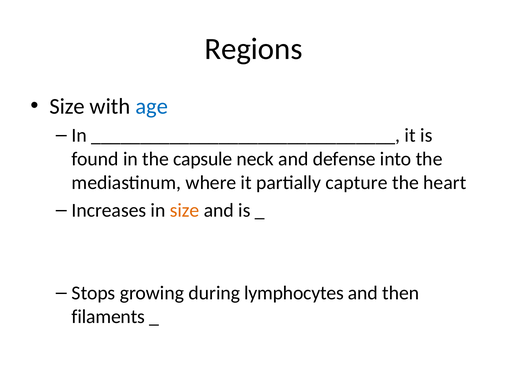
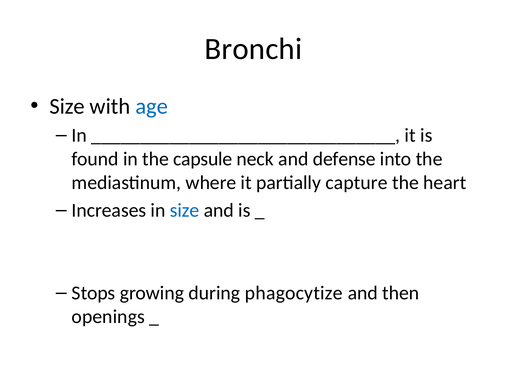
Regions: Regions -> Bronchi (253, 49)
size colour: orange -> blue (185, 210)
lymphocytes: lymphocytes -> phagocytize (294, 293)
filaments: filaments -> openings (108, 317)
